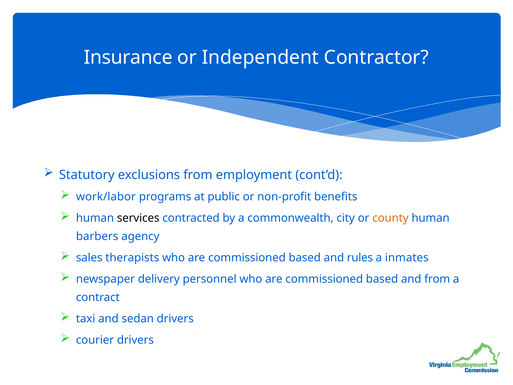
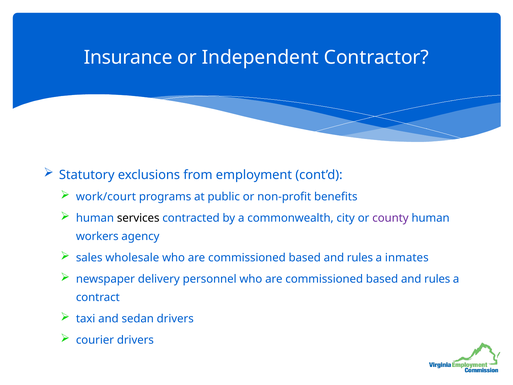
work/labor: work/labor -> work/court (106, 197)
county colour: orange -> purple (390, 218)
barbers: barbers -> workers (97, 236)
therapists: therapists -> wholesale (132, 258)
from: from -> rules (437, 279)
